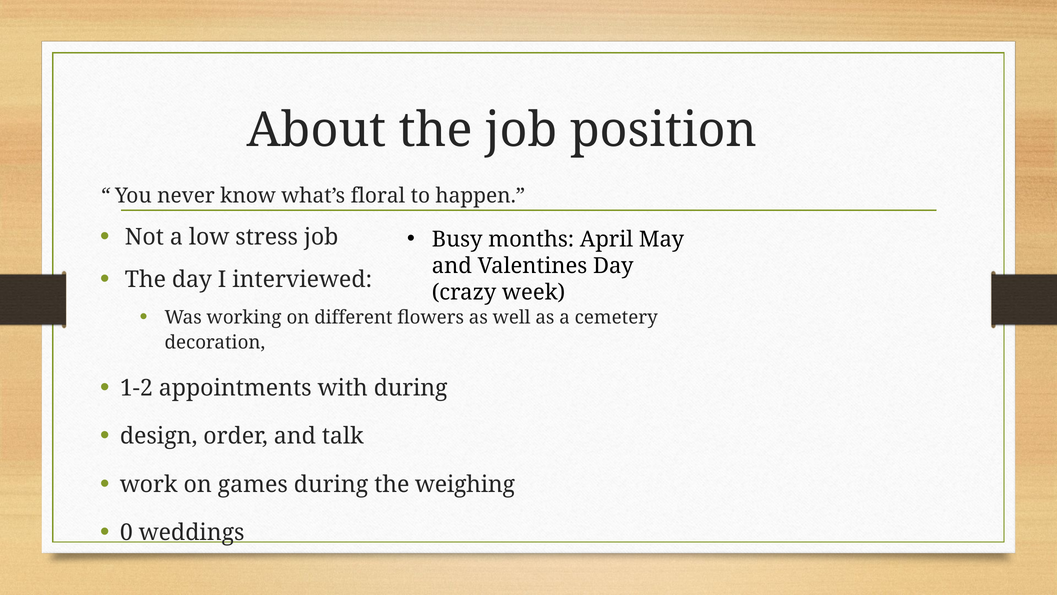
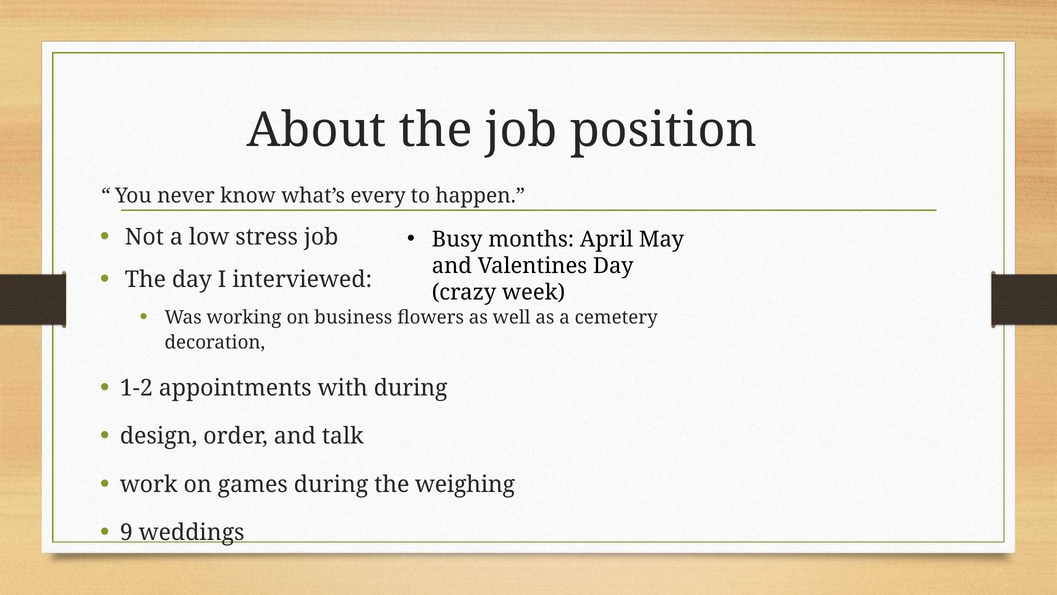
floral: floral -> every (378, 196)
different: different -> business (353, 317)
0: 0 -> 9 (126, 532)
